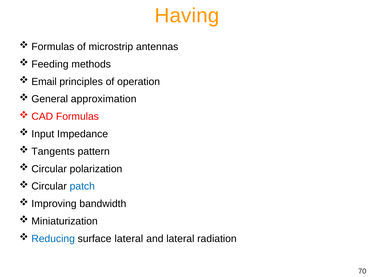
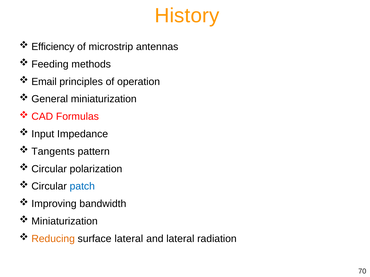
Having: Having -> History (187, 16)
Formulas: Formulas -> Efficiency (53, 47)
General approximation: approximation -> miniaturization (104, 99)
Reducing colour: blue -> orange (53, 239)
